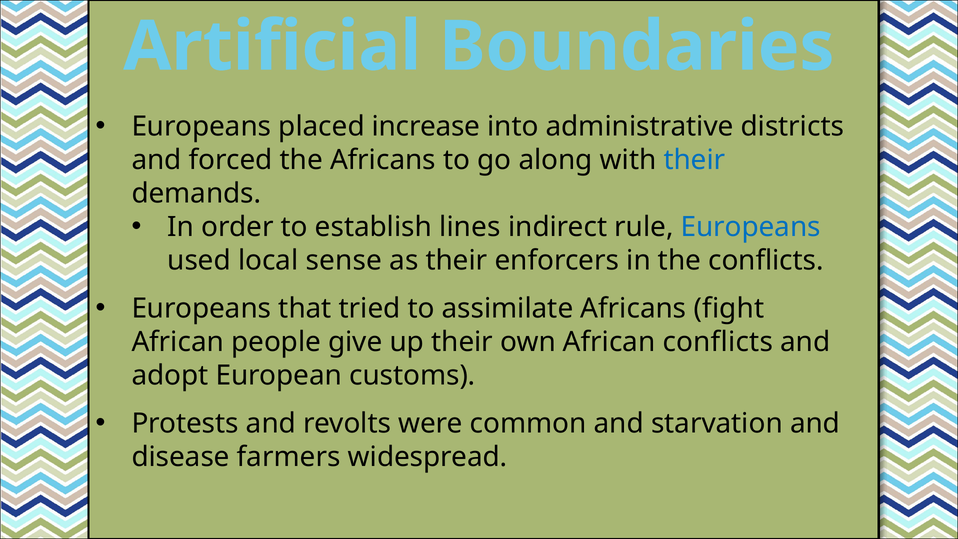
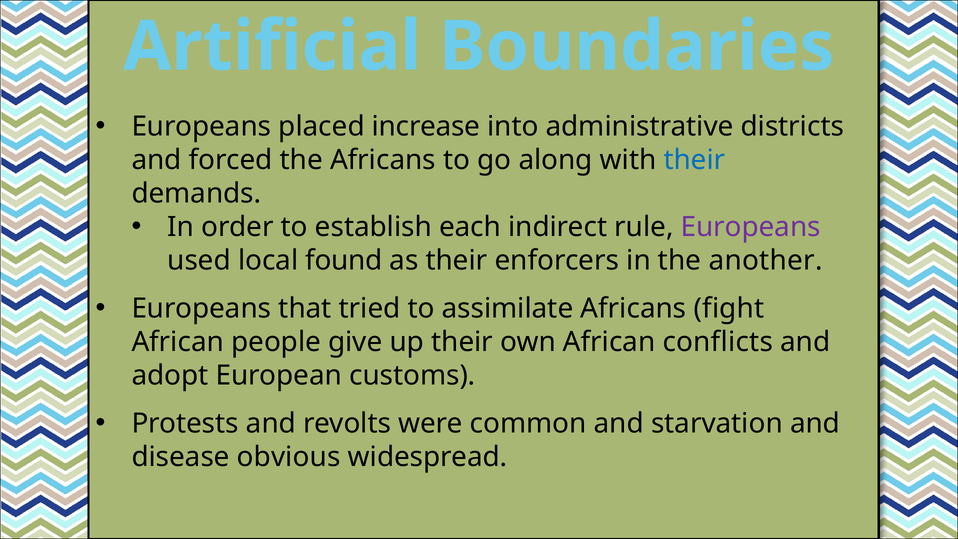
lines: lines -> each (470, 227)
Europeans colour: blue -> purple (751, 227)
sense: sense -> found (344, 261)
the conflicts: conflicts -> another (766, 261)
farmers: farmers -> obvious (289, 457)
